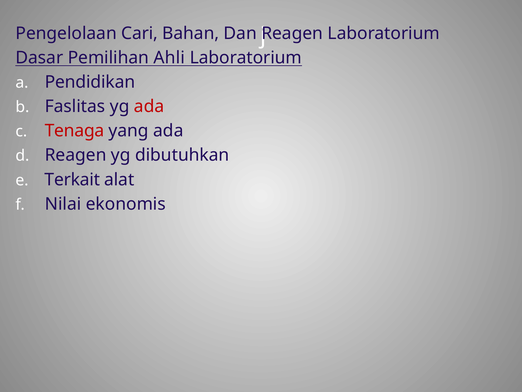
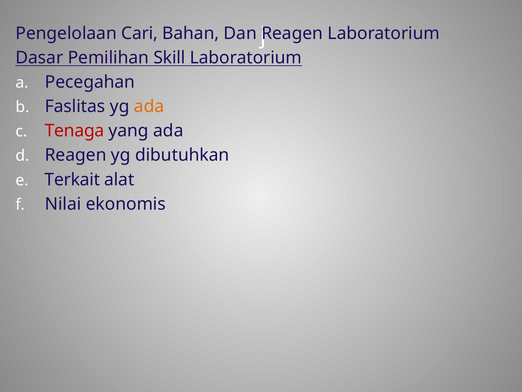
Ahli: Ahli -> Skill (169, 58)
Pendidikan: Pendidikan -> Pecegahan (90, 82)
ada colour: red -> orange (149, 106)
